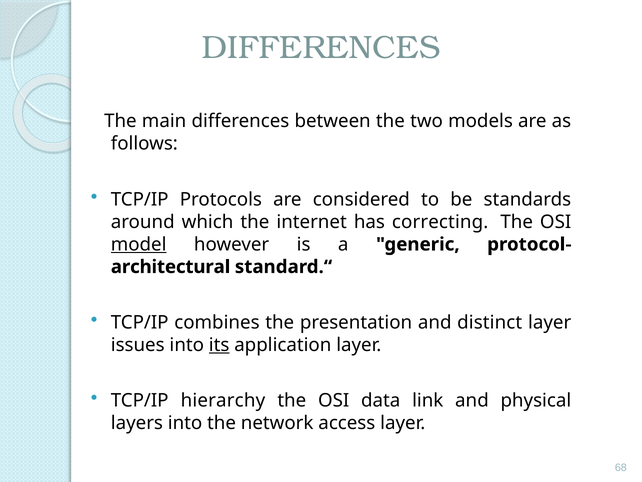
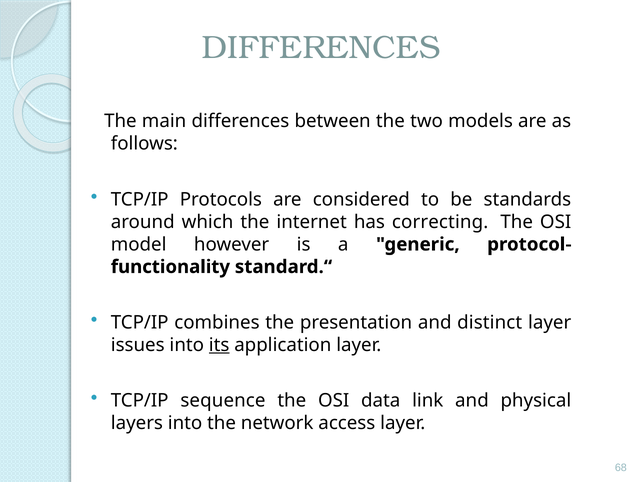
model underline: present -> none (139, 244)
architectural: architectural -> functionality (170, 267)
hierarchy: hierarchy -> sequence (223, 400)
